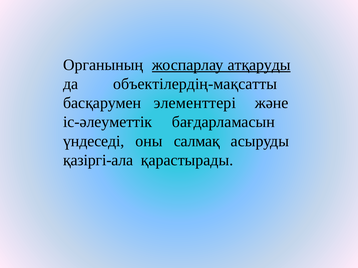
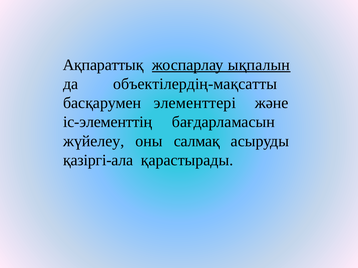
Органының: Органының -> Ақпараттық (103, 65)
атқаруды: атқаруды -> ықпалын (259, 65)
іс-әлеуметтік: іс-әлеуметтік -> іс-элементтің (108, 122)
үндеседі: үндеседі -> жүйелеу (94, 141)
